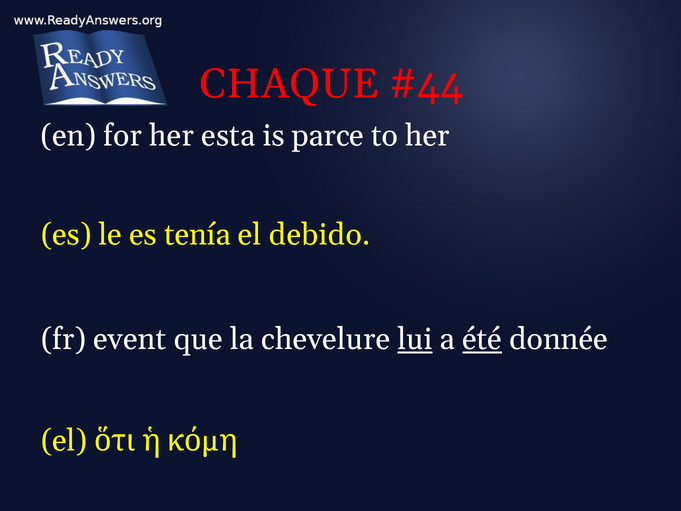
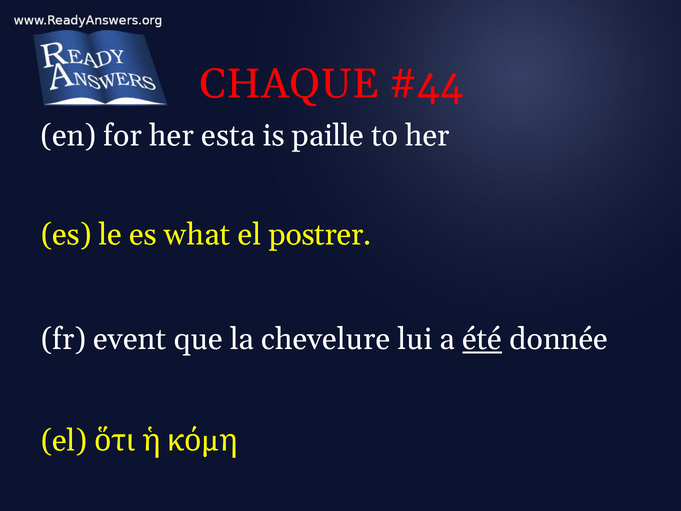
parce: parce -> paille (328, 136)
tenía: tenía -> what (197, 234)
debido: debido -> postrer (320, 234)
lui underline: present -> none (415, 339)
